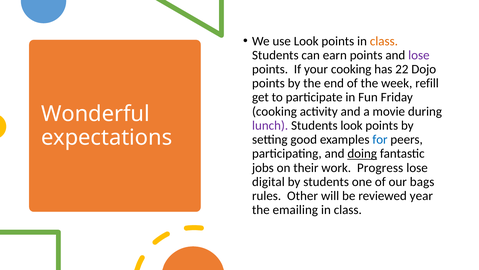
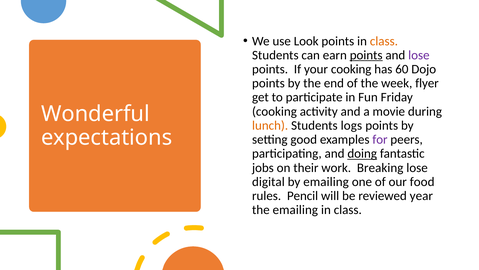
points underline: none -> present (366, 55)
22: 22 -> 60 (402, 69)
refill: refill -> flyer (427, 83)
lunch colour: purple -> orange (270, 125)
Students look: look -> logs (351, 125)
for colour: blue -> purple (380, 139)
Progress: Progress -> Breaking (380, 167)
by students: students -> emailing (326, 181)
bags: bags -> food (422, 181)
Other: Other -> Pencil (303, 195)
